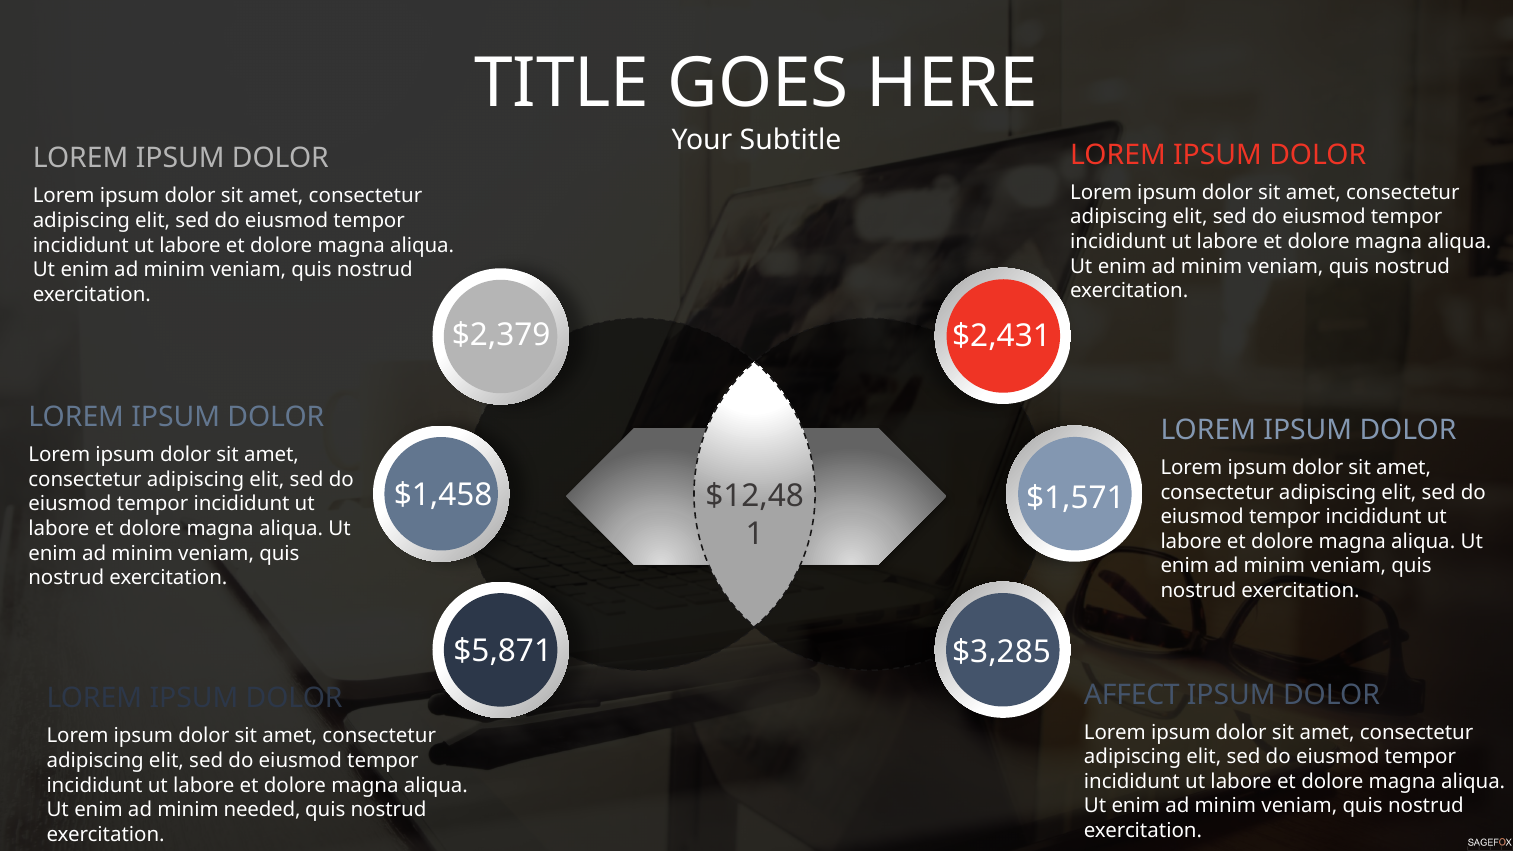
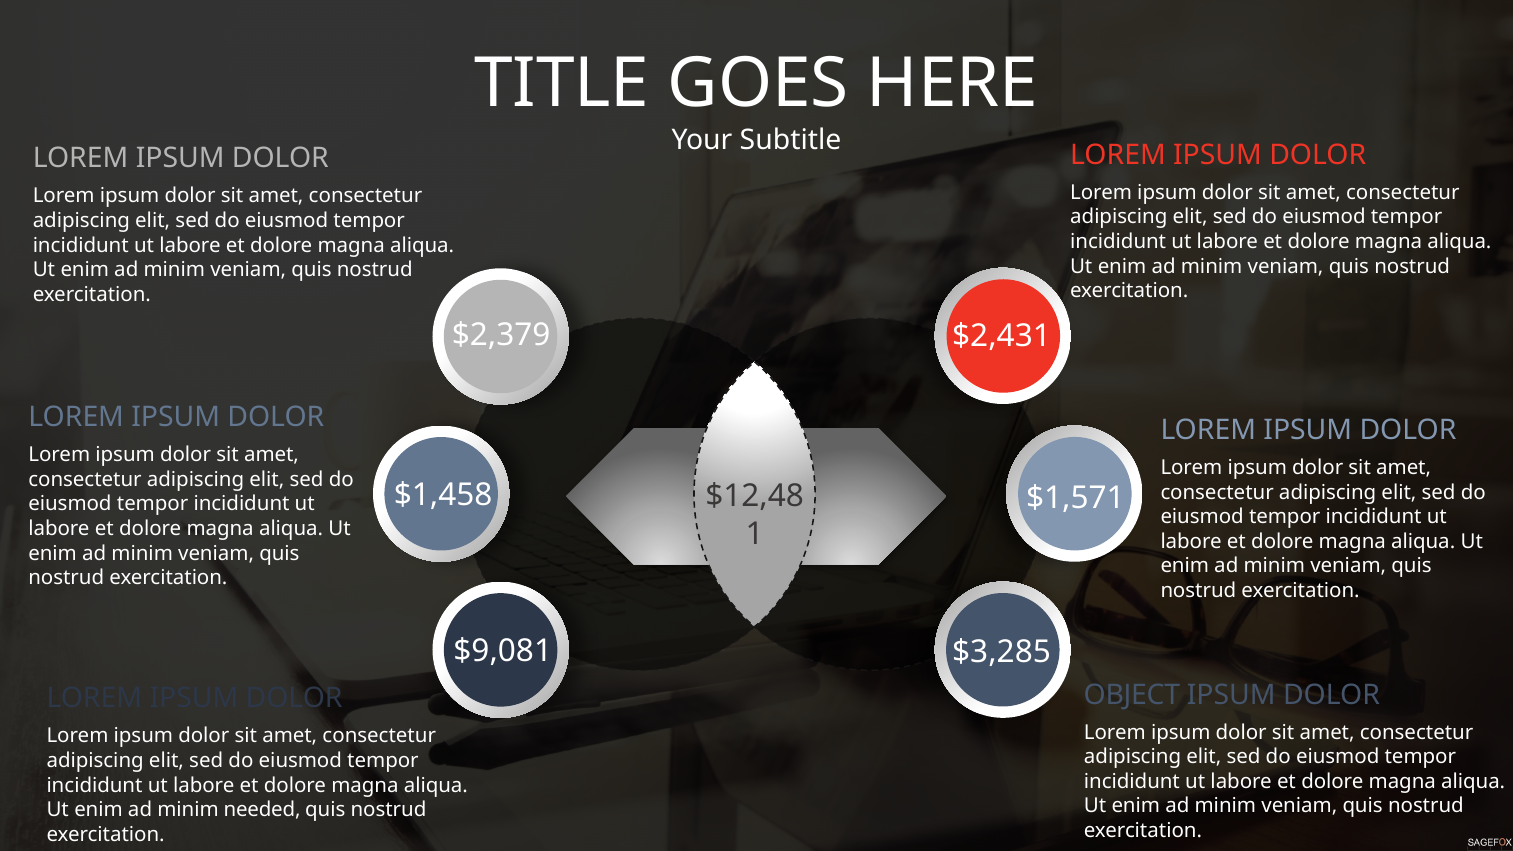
$5,871: $5,871 -> $9,081 (503, 651)
AFFECT: AFFECT -> OBJECT (1132, 695)
